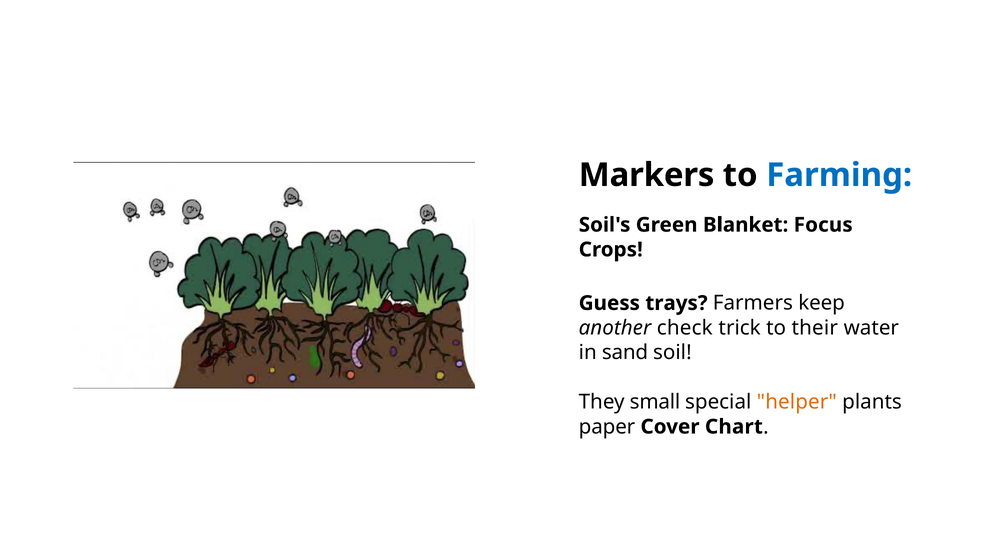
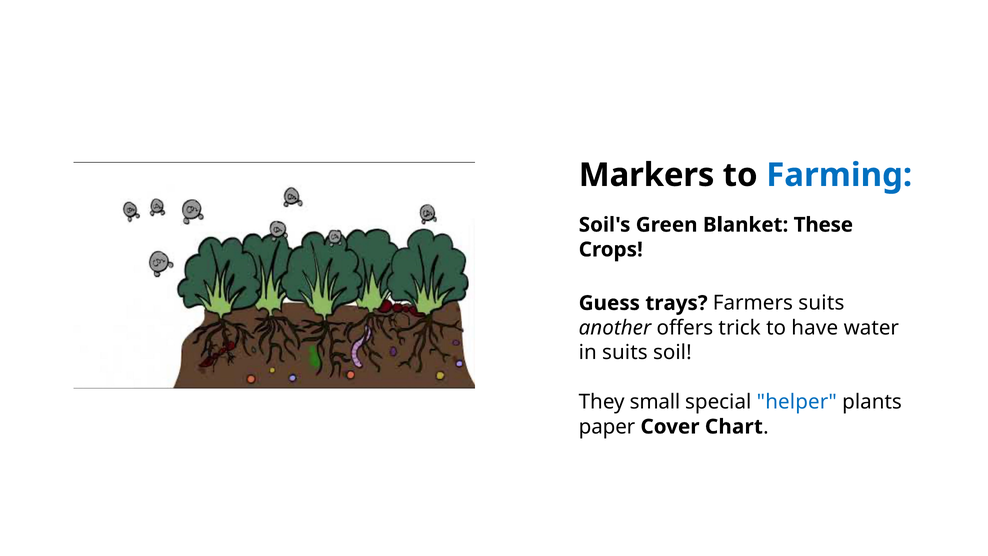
Focus: Focus -> These (823, 225)
Farmers keep: keep -> suits (821, 303)
check: check -> offers (685, 328)
their: their -> have (815, 328)
in sand: sand -> suits (625, 352)
helper colour: orange -> blue (797, 402)
